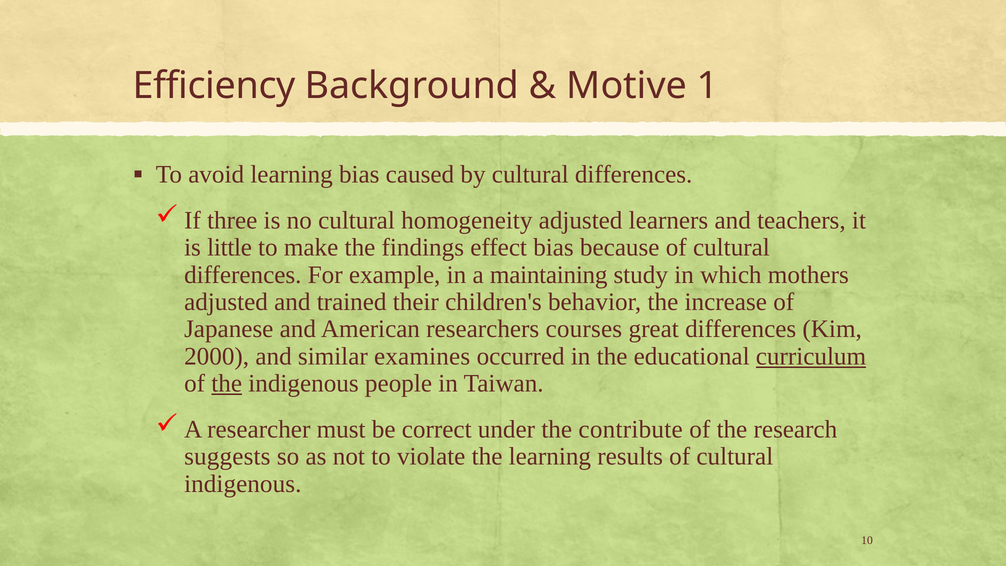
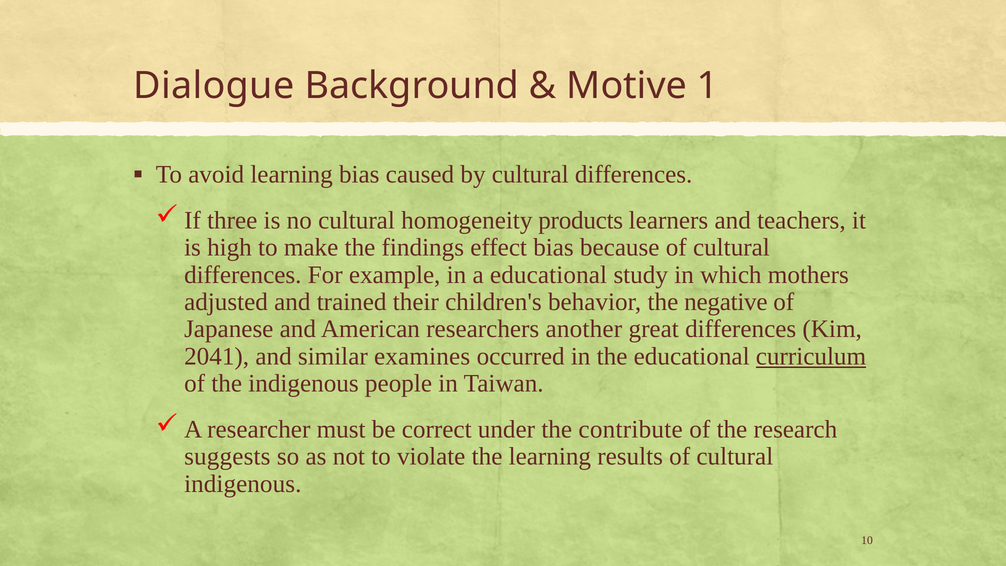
Efficiency: Efficiency -> Dialogue (214, 86)
homogeneity adjusted: adjusted -> products (581, 220)
little: little -> high (229, 248)
a maintaining: maintaining -> educational (549, 275)
increase: increase -> negative (726, 302)
courses: courses -> another (584, 329)
2000: 2000 -> 2041 (217, 356)
the underline: present -> none (227, 383)
